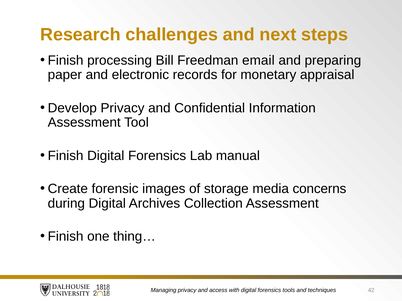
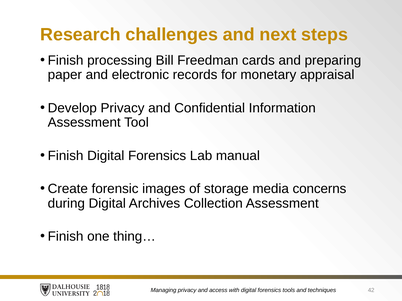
email: email -> cards (258, 60)
